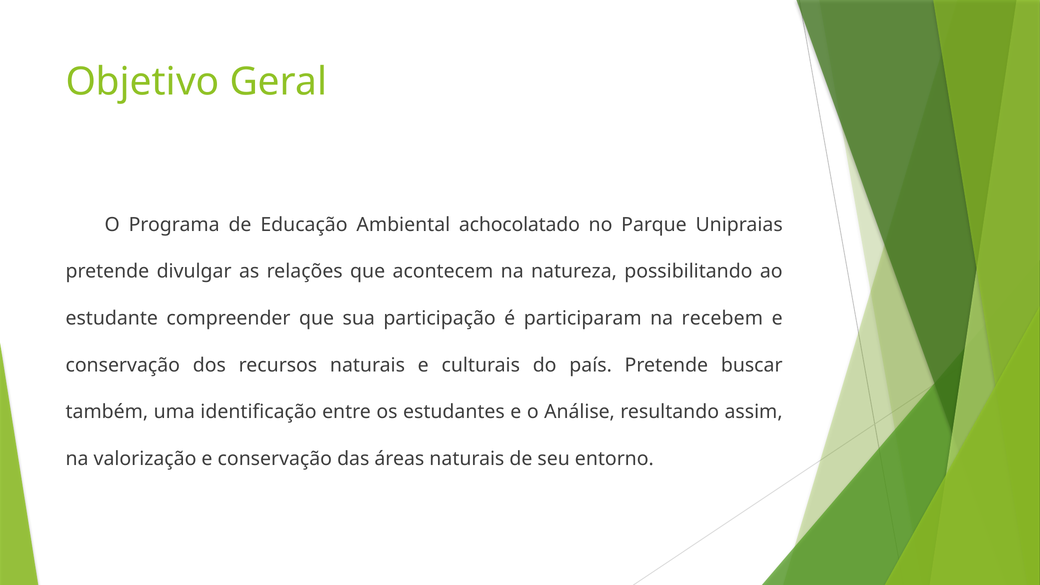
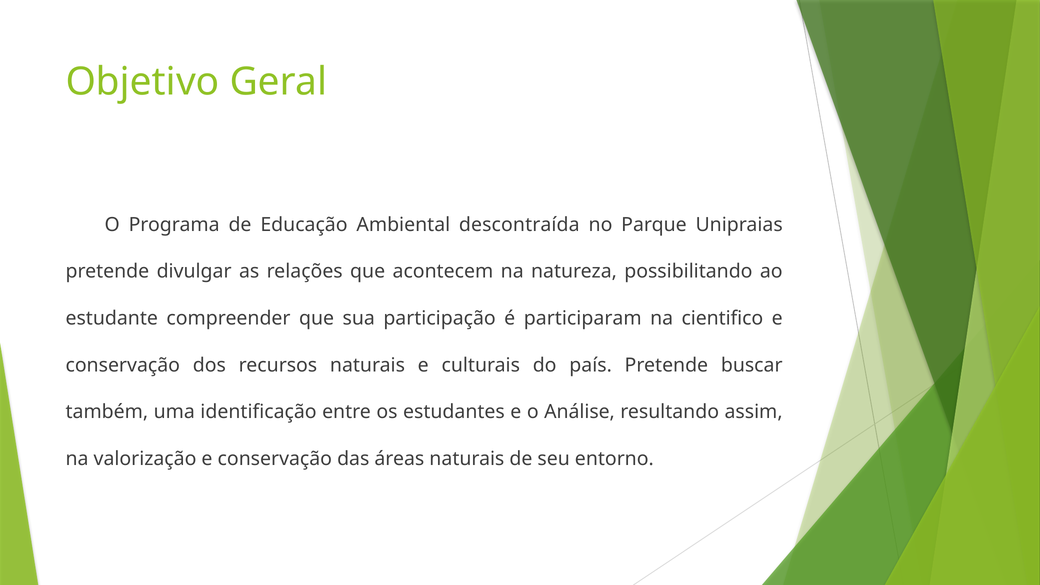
achocolatado: achocolatado -> descontraída (519, 225)
recebem: recebem -> cientifico (722, 318)
